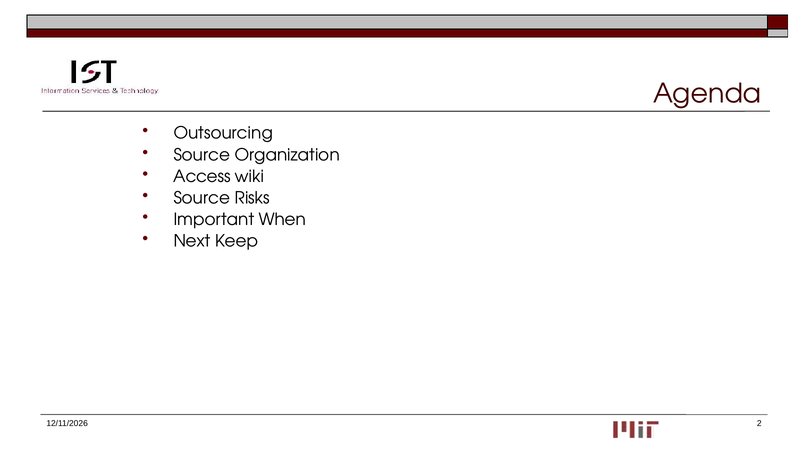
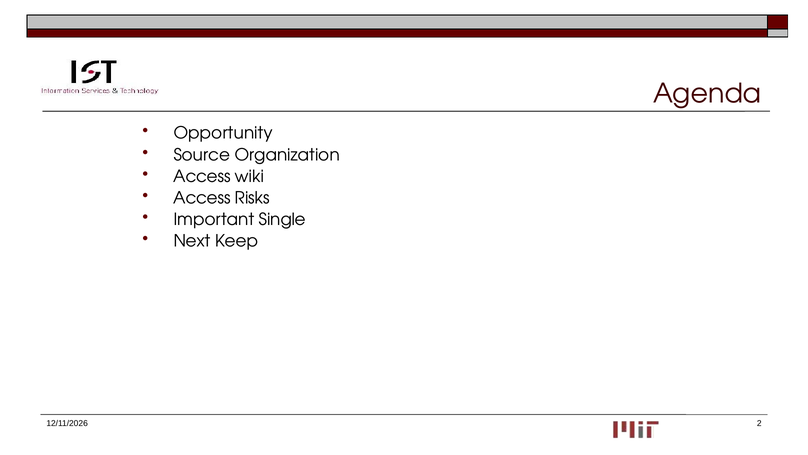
Outsourcing: Outsourcing -> Opportunity (223, 133)
Source: Source -> Access (202, 198)
When: When -> Single (282, 219)
